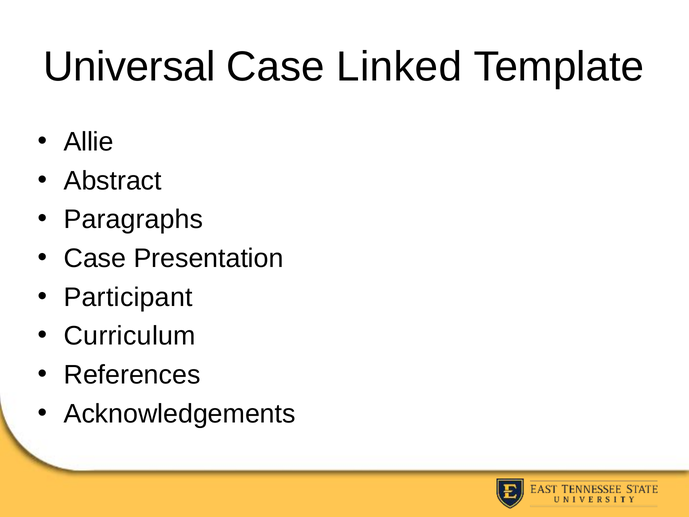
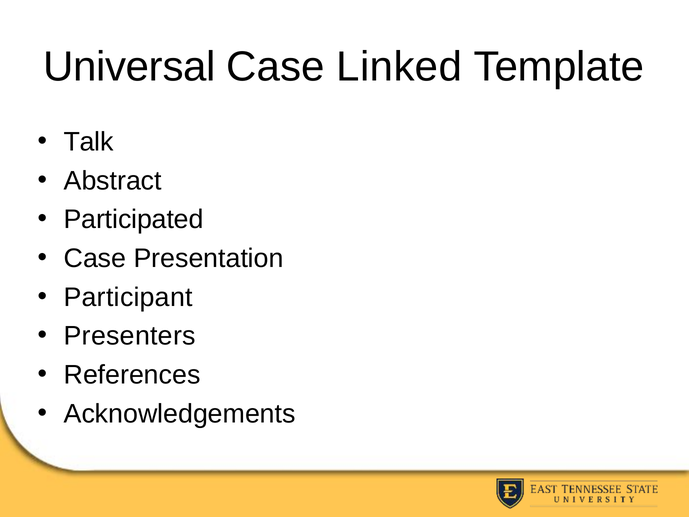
Allie: Allie -> Talk (89, 142)
Paragraphs: Paragraphs -> Participated (134, 220)
Curriculum: Curriculum -> Presenters (130, 336)
